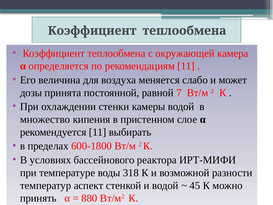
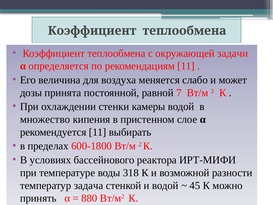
камера: камера -> задачи (233, 53)
аспект: аспект -> задача (89, 185)
